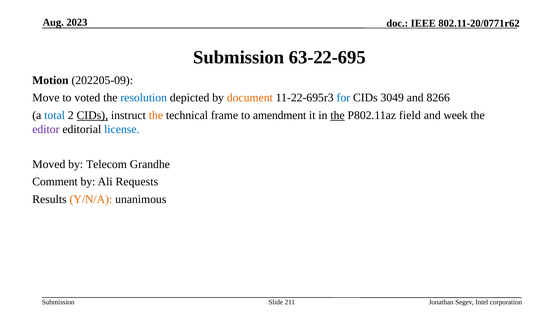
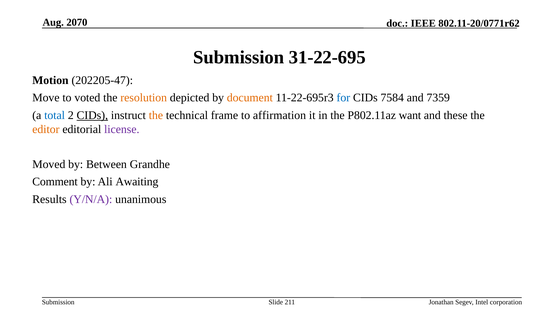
2023: 2023 -> 2070 (77, 22)
63-22-695: 63-22-695 -> 31-22-695 (327, 57)
202205-09: 202205-09 -> 202205-47 (102, 80)
resolution colour: blue -> orange (144, 98)
3049: 3049 -> 7584 (392, 98)
8266: 8266 -> 7359 (438, 98)
amendment: amendment -> affirmation (280, 115)
the underline: present -> none (338, 115)
field: field -> want (410, 115)
week: week -> these (456, 115)
editor colour: purple -> orange (46, 129)
license colour: blue -> purple (122, 129)
Telecom: Telecom -> Between (106, 164)
Requests: Requests -> Awaiting (137, 181)
Y/N/A colour: orange -> purple (91, 199)
